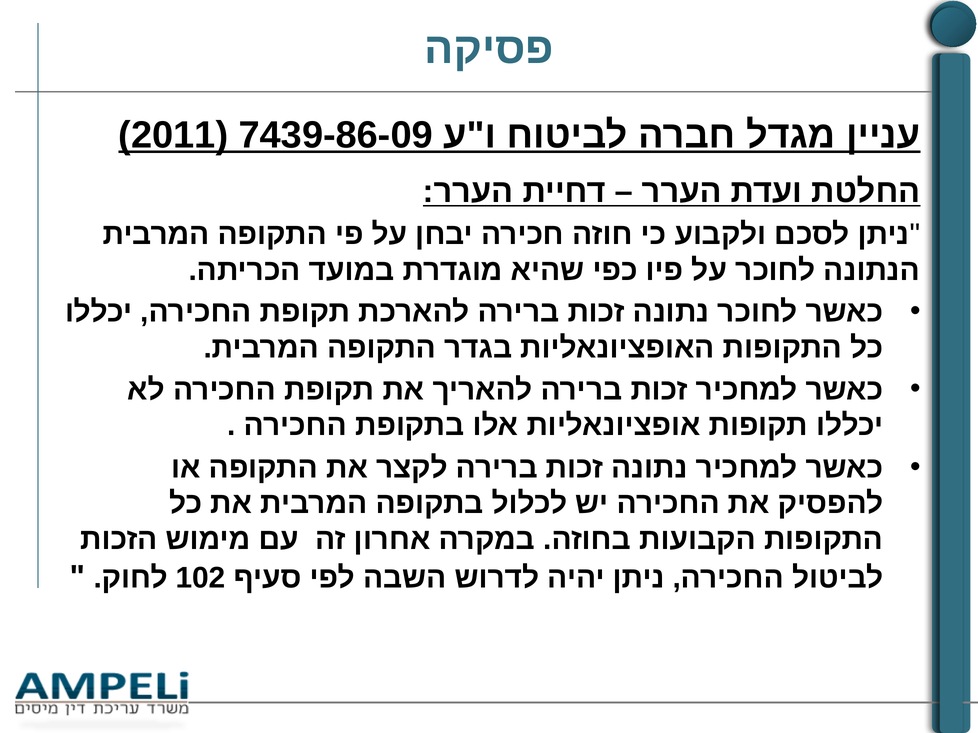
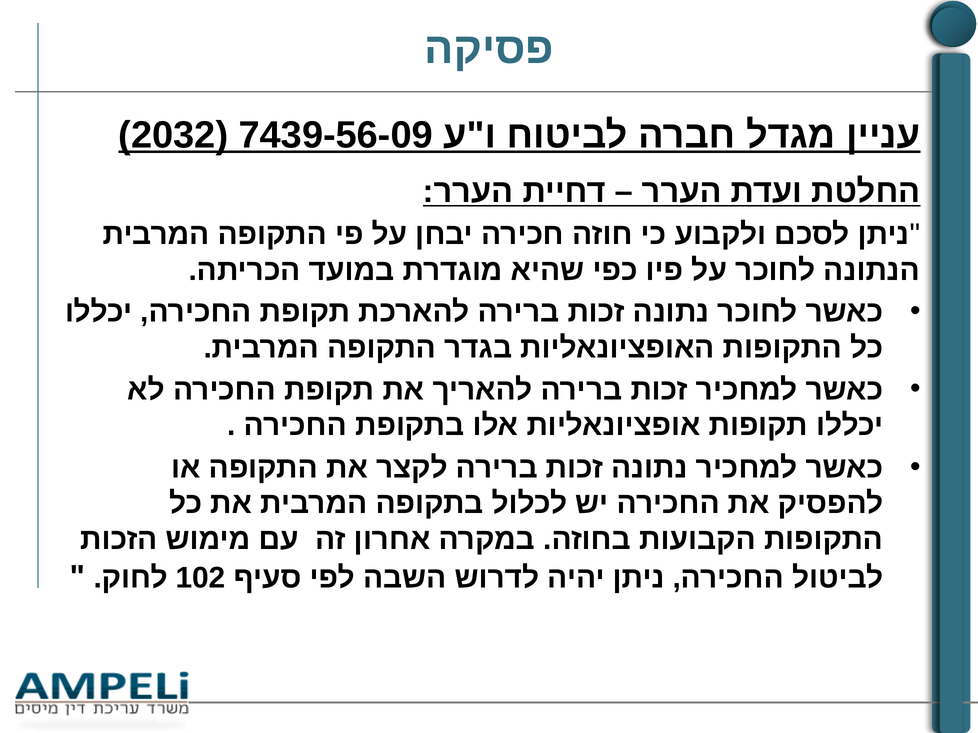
2011: 2011 -> 2032 (173, 135)
7439-86-09: 7439-86-09 -> 7439-56-09 (336, 135)
